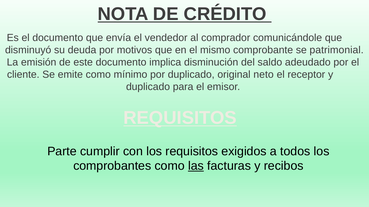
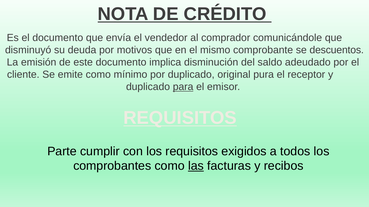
patrimonial: patrimonial -> descuentos (337, 50)
neto: neto -> pura (264, 75)
para underline: none -> present (183, 87)
